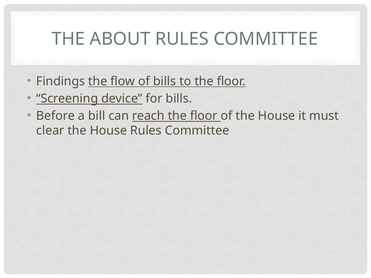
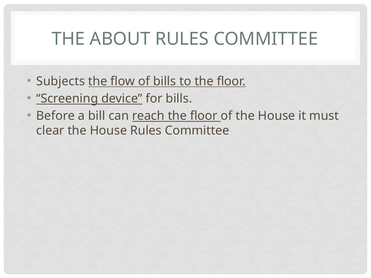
Findings: Findings -> Subjects (61, 81)
